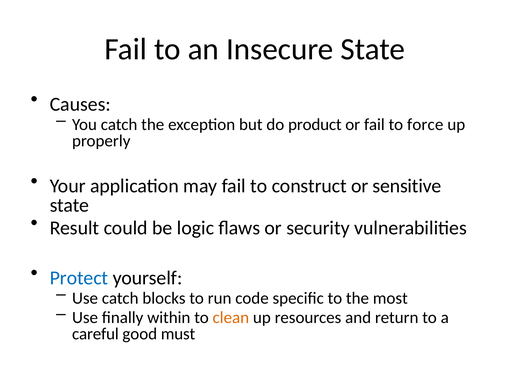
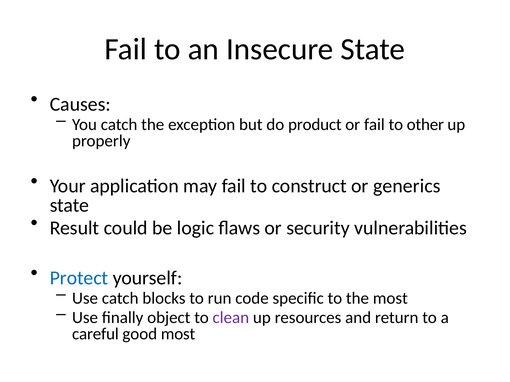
force: force -> other (425, 125)
sensitive: sensitive -> generics (407, 186)
within: within -> object (169, 318)
clean colour: orange -> purple (231, 318)
good must: must -> most (178, 334)
